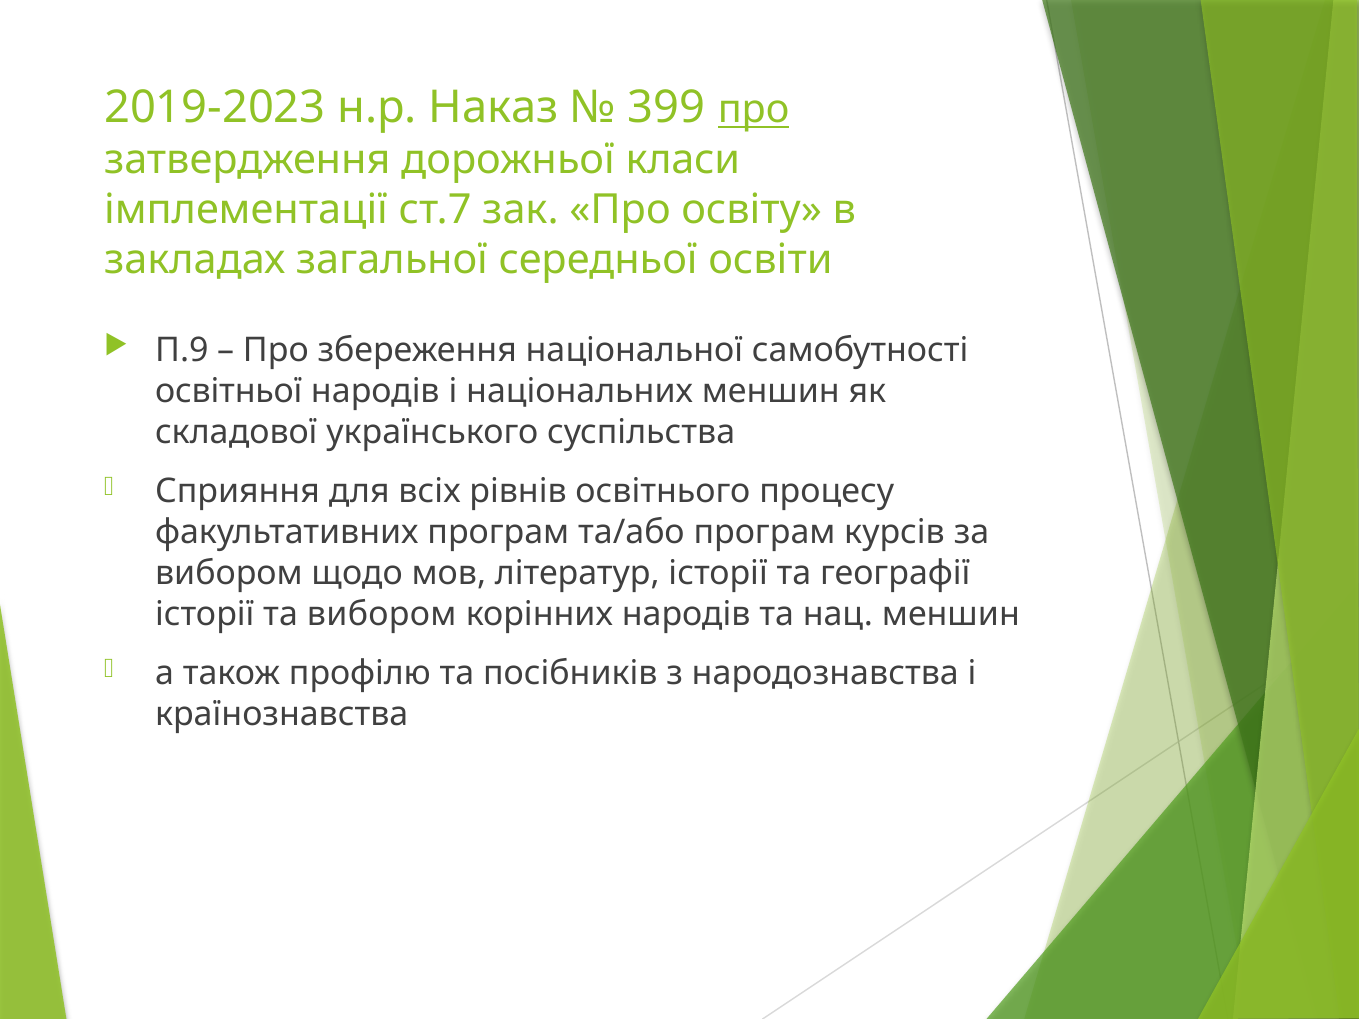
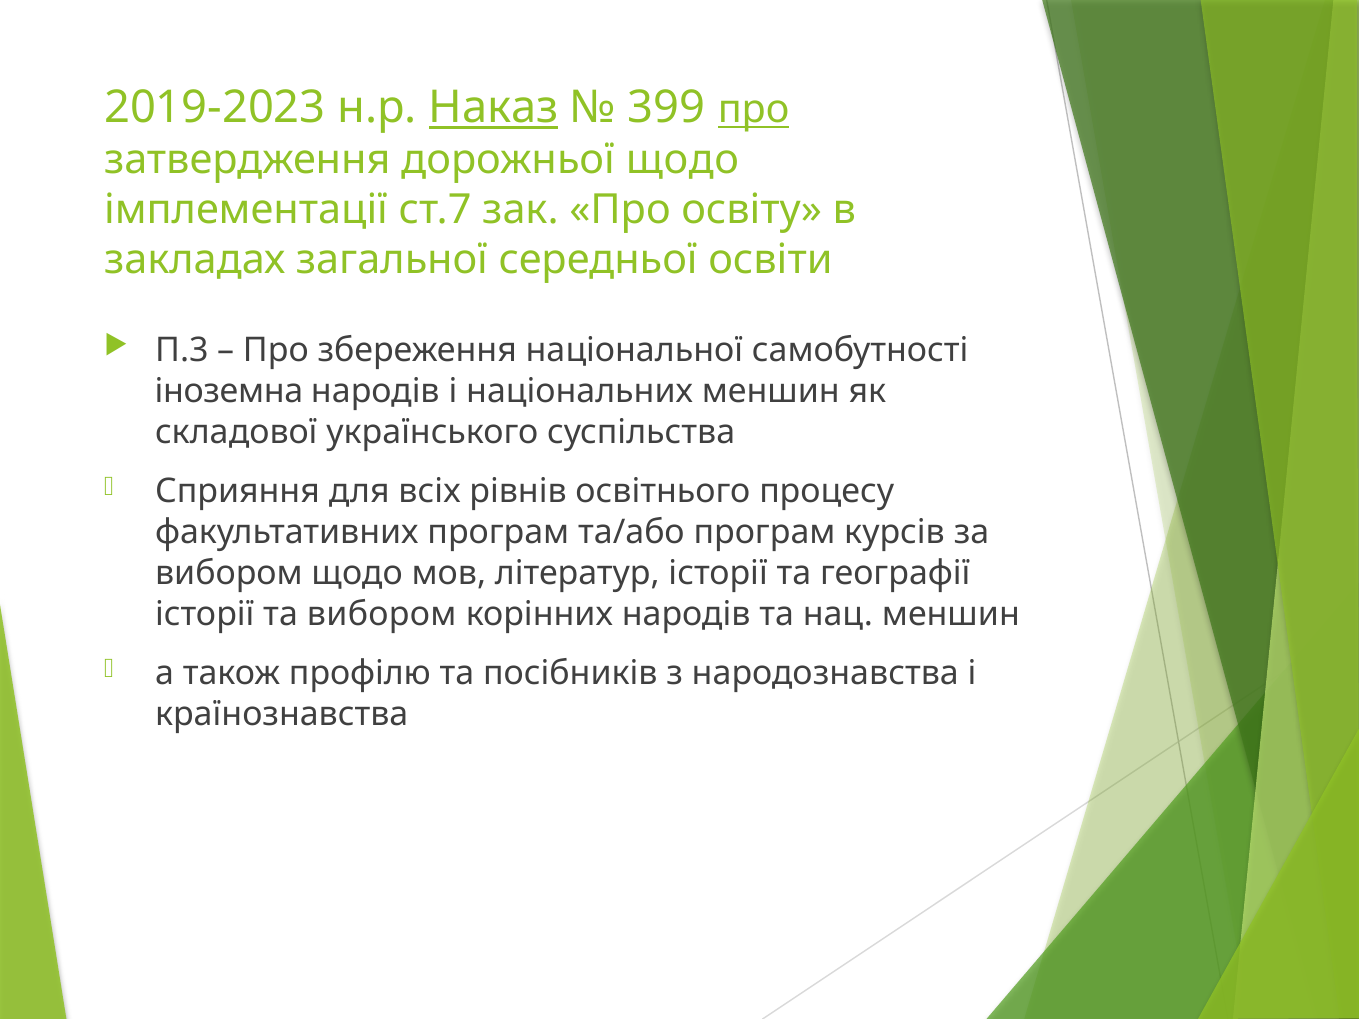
Наказ underline: none -> present (494, 108)
дорожньої класи: класи -> щодо (682, 160)
П.9: П.9 -> П.3 (182, 351)
освітньої: освітньої -> іноземна (229, 391)
